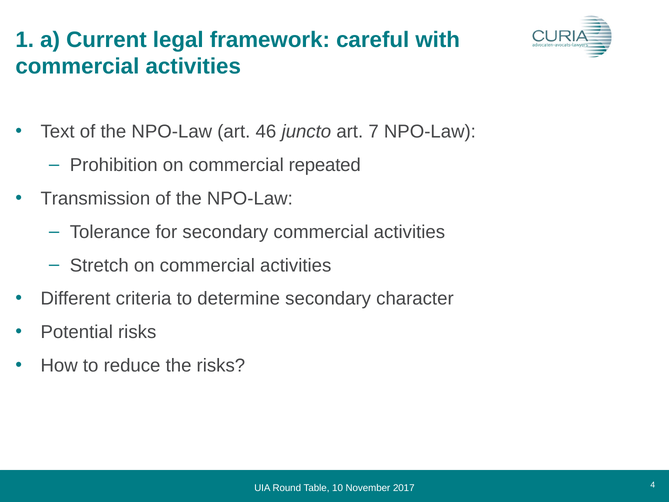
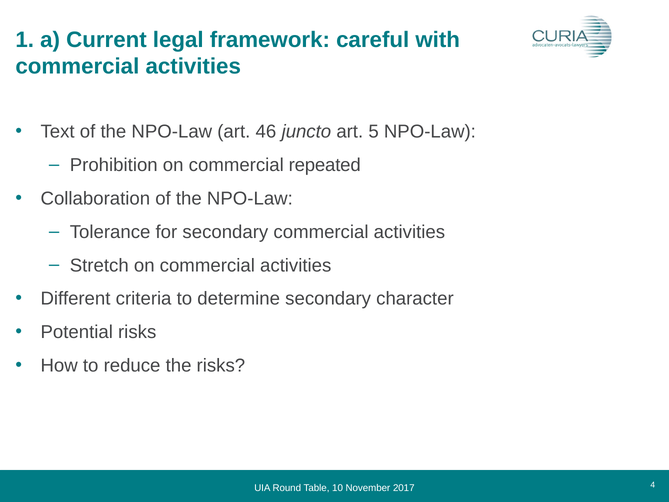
7: 7 -> 5 (374, 131)
Transmission: Transmission -> Collaboration (95, 198)
